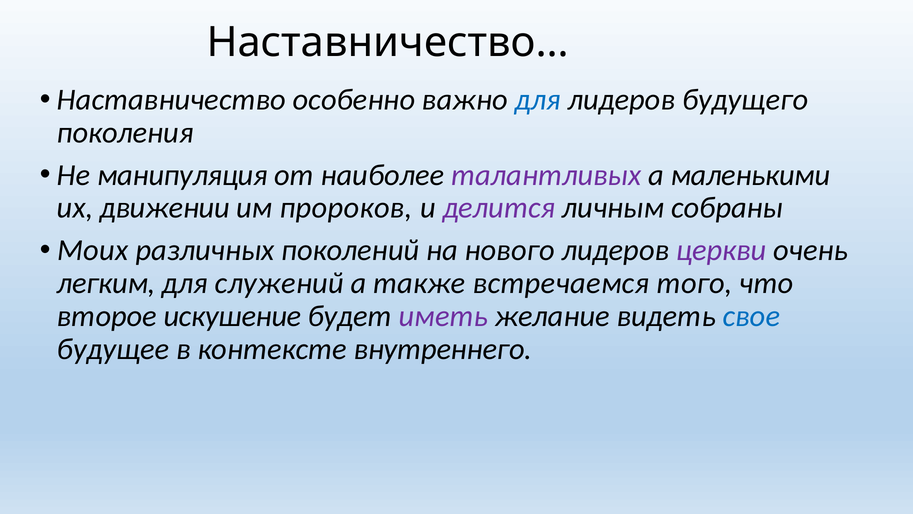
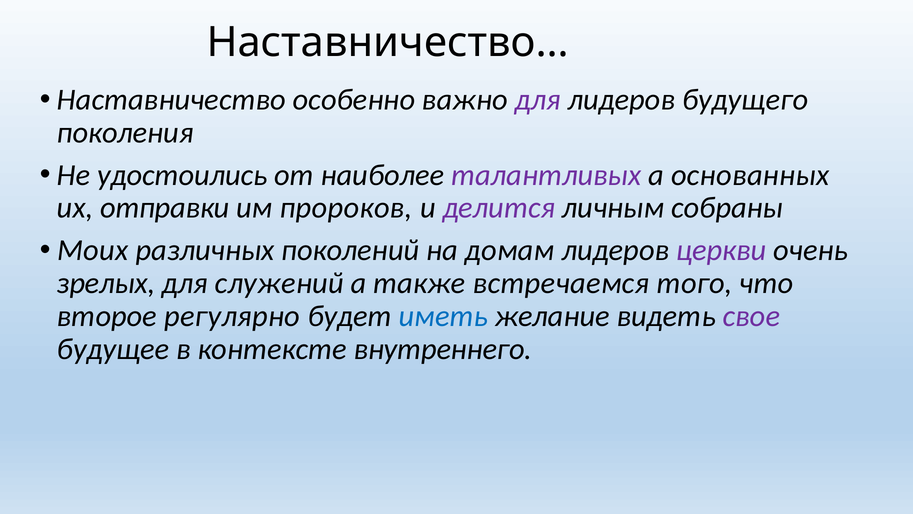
для colour: blue -> purple (538, 100)
манипуляция: манипуляция -> удостоились (182, 175)
маленькими: маленькими -> основанных (750, 175)
движении: движении -> отправки (165, 208)
нового: нового -> домам (510, 250)
легким: легким -> зрелых (106, 283)
искушение: искушение -> регулярно (232, 316)
иметь colour: purple -> blue (443, 316)
свое colour: blue -> purple (751, 316)
